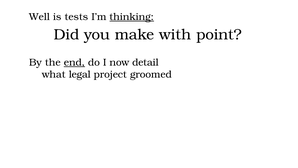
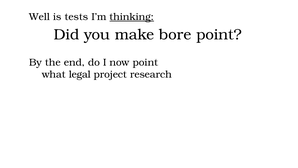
with: with -> bore (175, 34)
end underline: present -> none (74, 62)
now detail: detail -> point (145, 62)
groomed: groomed -> research (151, 74)
